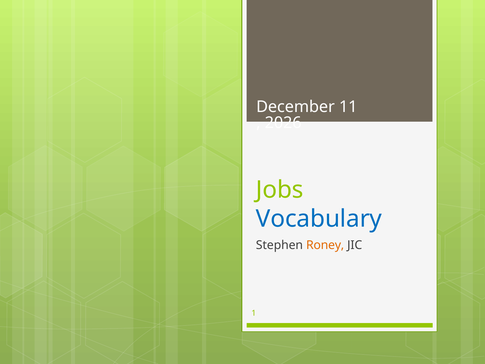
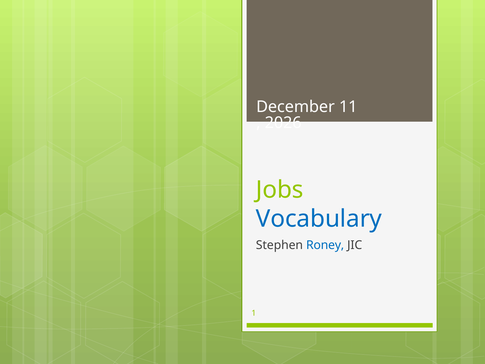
Roney colour: orange -> blue (325, 245)
